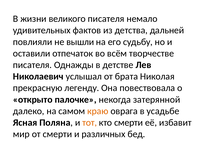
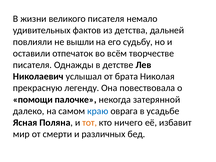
открыто: открыто -> помощи (33, 99)
краю colour: orange -> blue (98, 111)
кто смерти: смерти -> ничего (128, 123)
